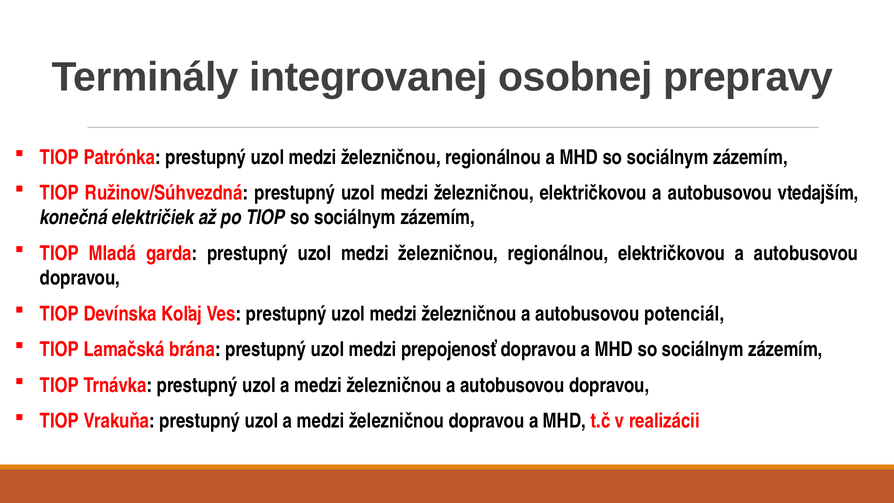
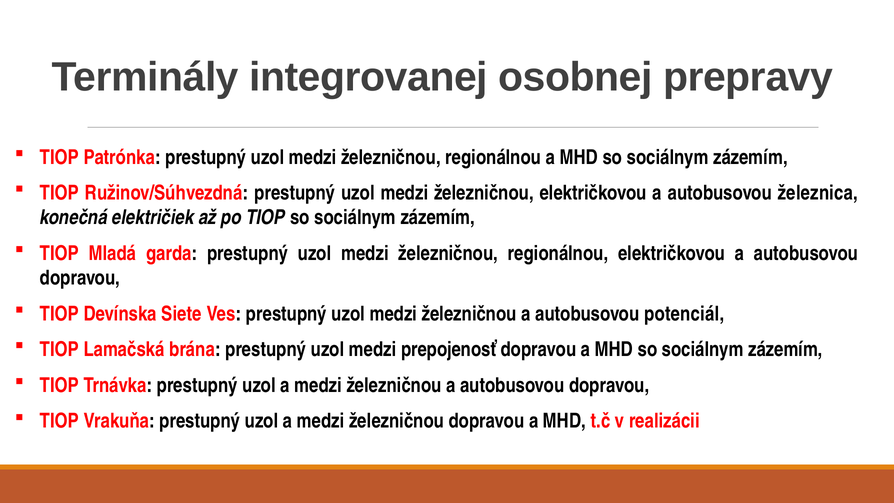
vtedajším: vtedajším -> železnica (818, 193)
Koľaj: Koľaj -> Siete (182, 314)
